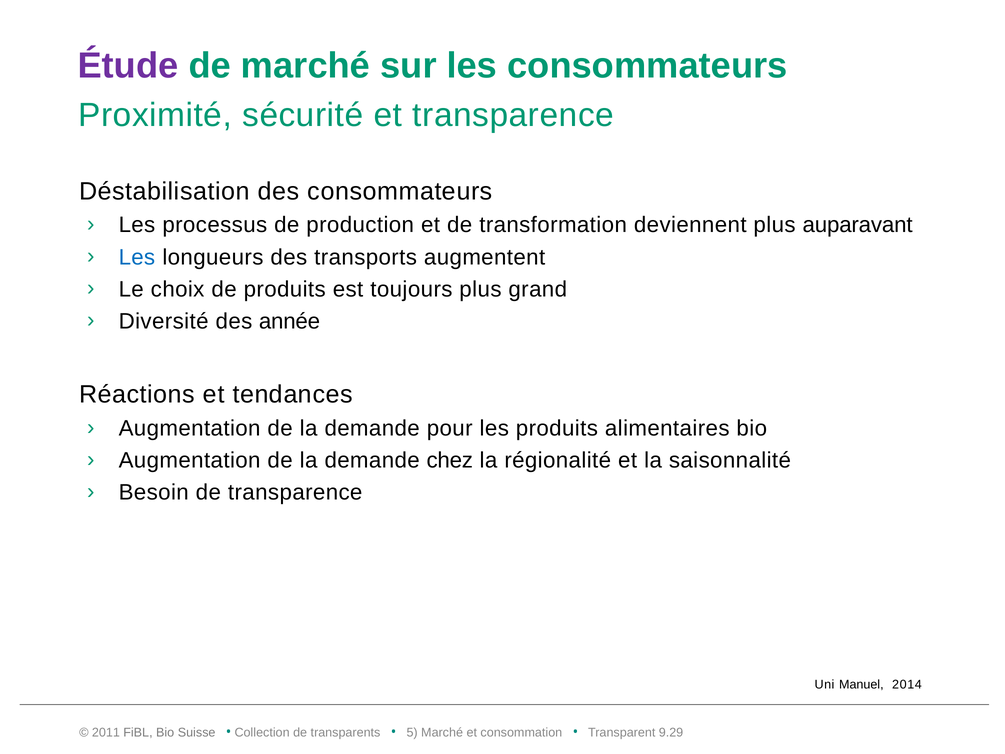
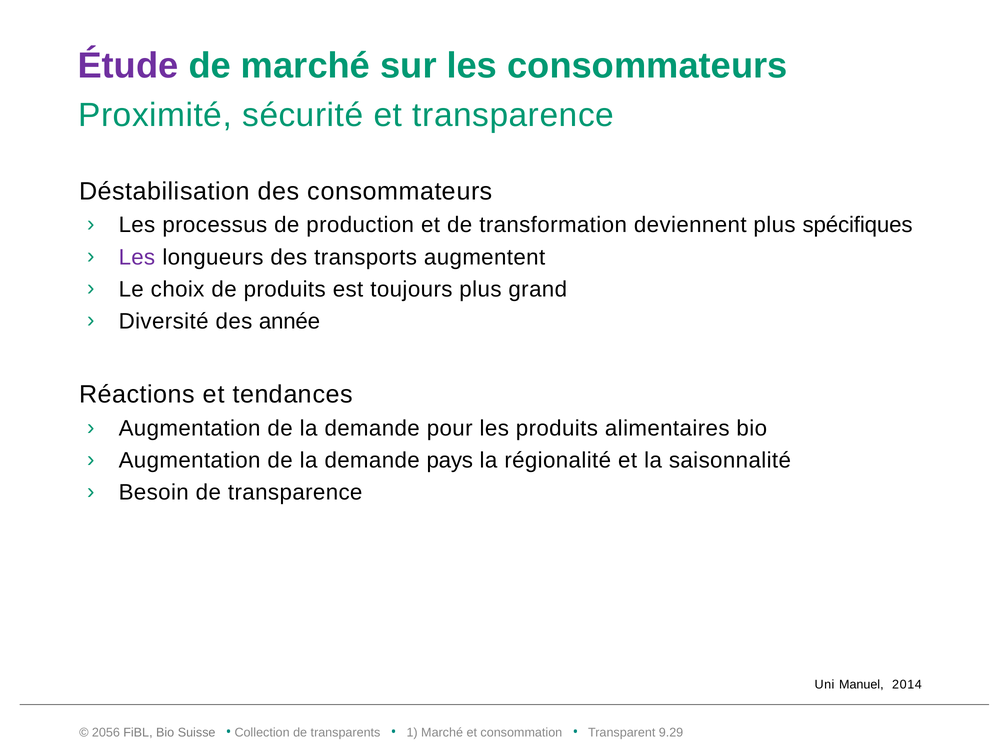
auparavant: auparavant -> spécifiques (858, 225)
Les colour: blue -> purple (137, 257)
chez: chez -> pays (450, 460)
2011: 2011 -> 2056 (106, 732)
5: 5 -> 1 (412, 732)
